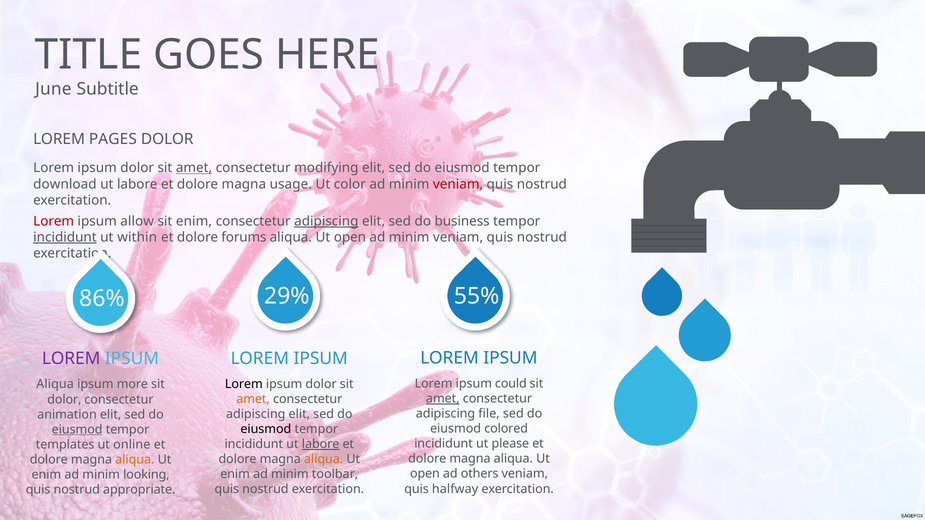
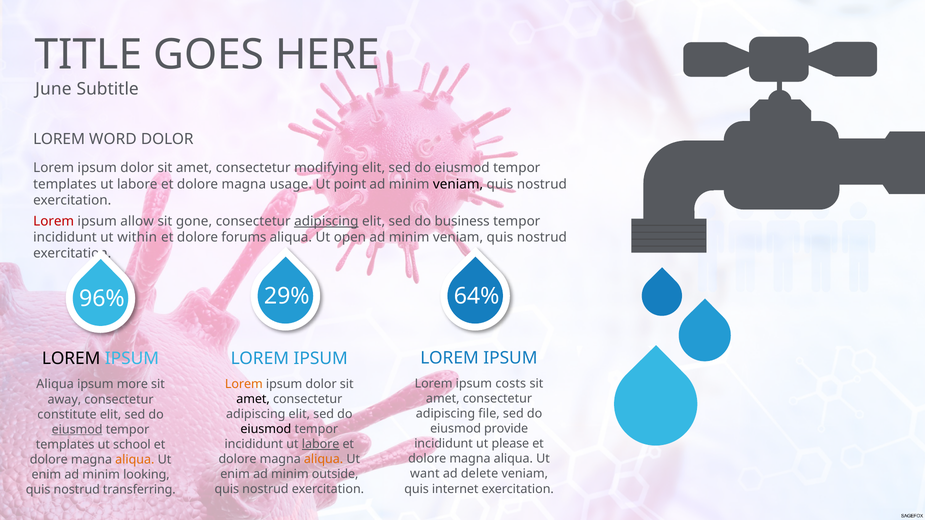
PAGES: PAGES -> WORD (113, 139)
amet underline: present -> none (194, 168)
download: download -> templates (65, 184)
color: color -> point (350, 184)
veniam colour: red -> black (458, 184)
sit enim: enim -> gone (194, 221)
incididunt underline: present -> none (65, 237)
86%: 86% -> 96% (102, 299)
55%: 55% -> 64% (477, 296)
LOREM colour: purple -> black (71, 359)
could: could -> costs (511, 384)
Lorem colour: black -> orange (244, 384)
amet underline: present -> none (443, 399)
amet colour: orange -> black (253, 399)
dolor: dolor -> away (64, 400)
animation: animation -> constitute (67, 415)
colored: colored -> provide (506, 429)
online: online -> school (132, 445)
open: open -> want (425, 474)
others: others -> delete (480, 474)
toolbar: toolbar -> outside (335, 475)
halfway: halfway -> internet (455, 489)
appropriate: appropriate -> transferring (139, 490)
